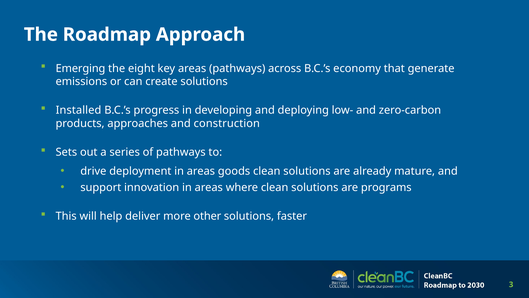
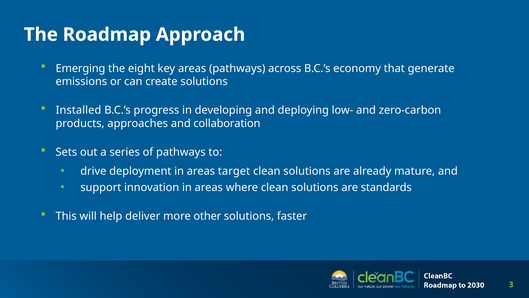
construction: construction -> collaboration (227, 123)
goods: goods -> target (234, 171)
programs: programs -> standards (386, 187)
